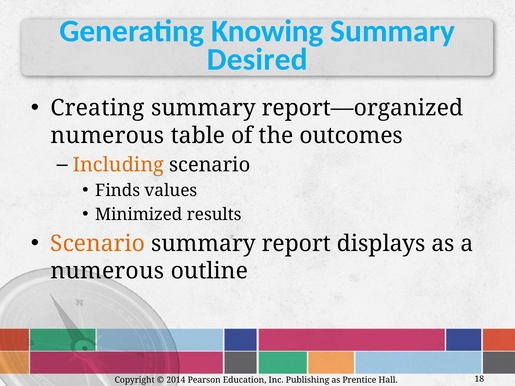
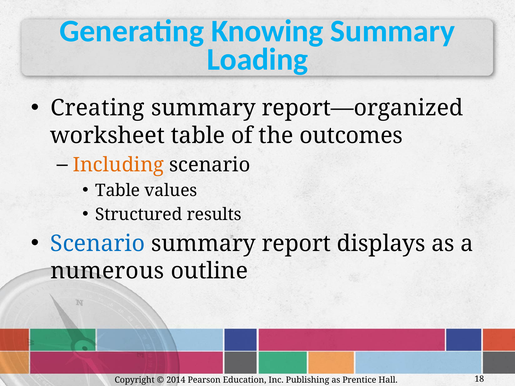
Desired: Desired -> Loading (257, 60)
numerous: numerous -> worksheet (108, 136)
Finds: Finds -> Table (118, 191)
Minimized: Minimized -> Structured (139, 215)
Scenario colour: orange -> blue (98, 244)
